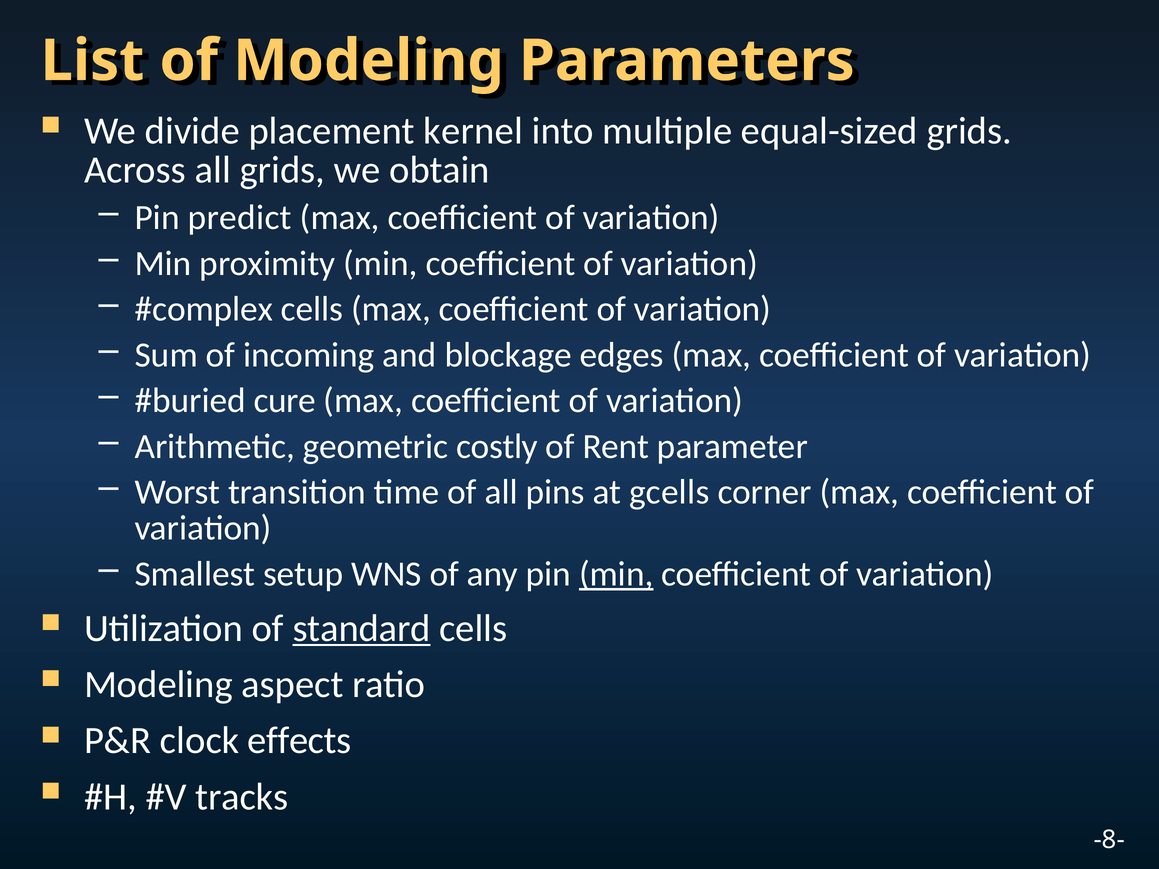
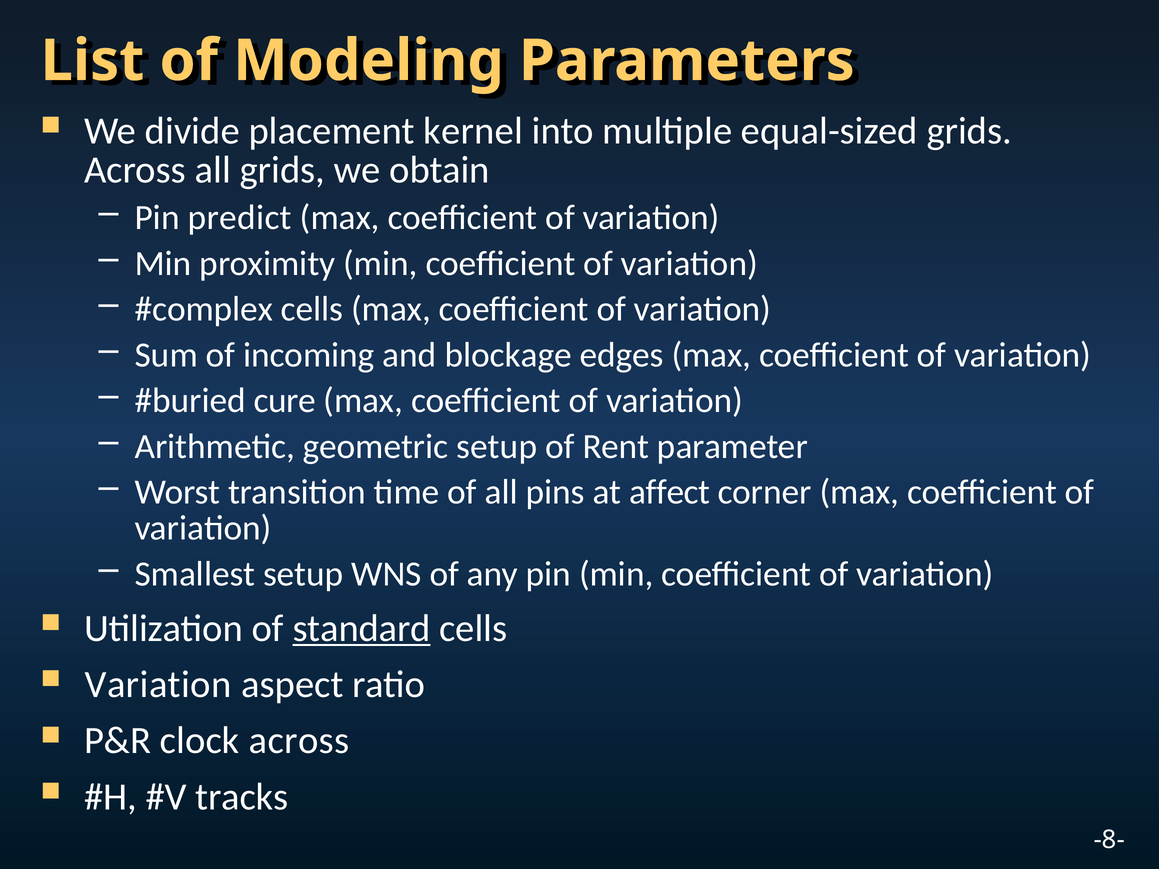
geometric costly: costly -> setup (497, 447)
gcells: gcells -> affect (670, 492)
min underline: present -> none (616, 574)
Modeling: Modeling -> Variation (158, 685)
clock effects: effects -> across (299, 741)
